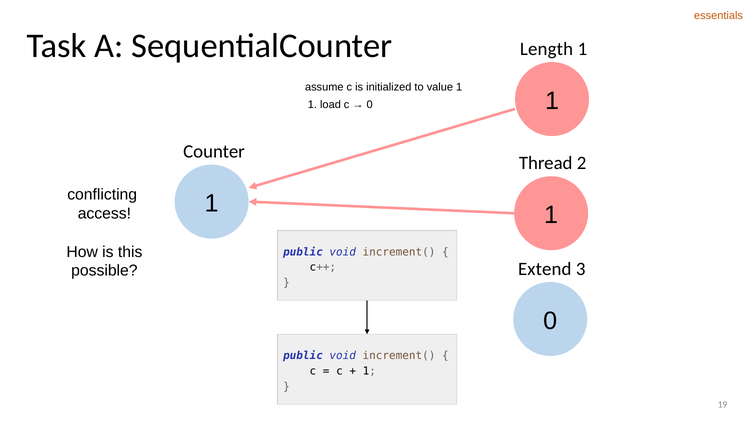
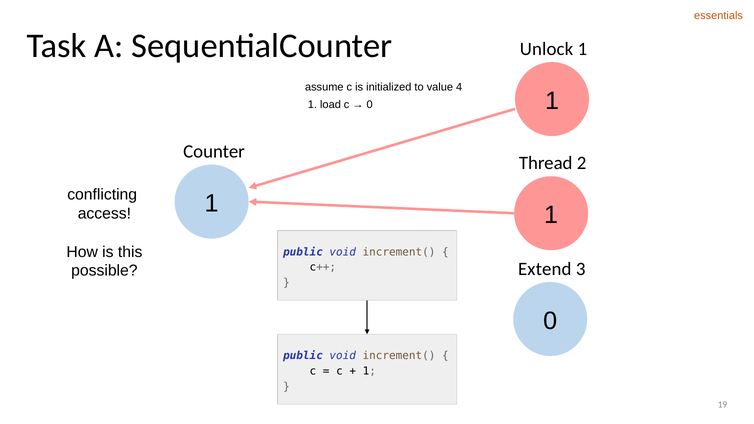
Length: Length -> Unlock (547, 49)
value 1: 1 -> 4 (459, 87)
